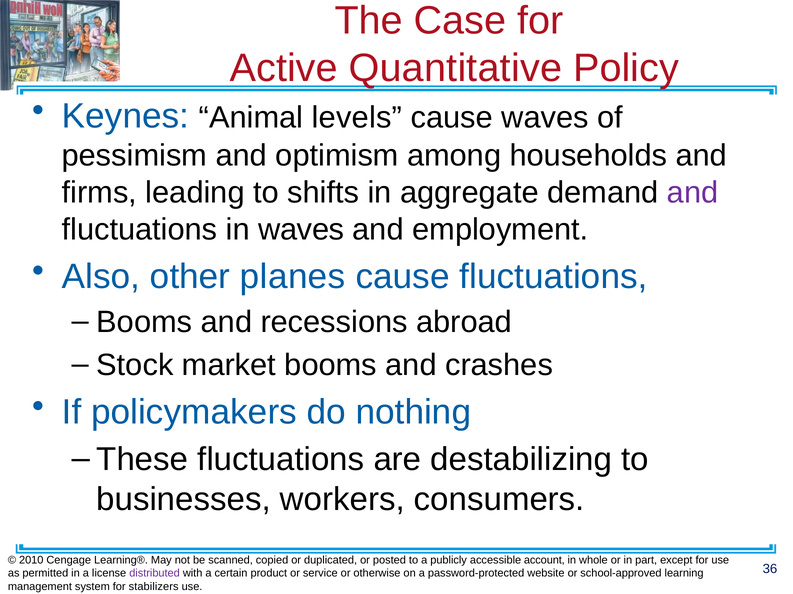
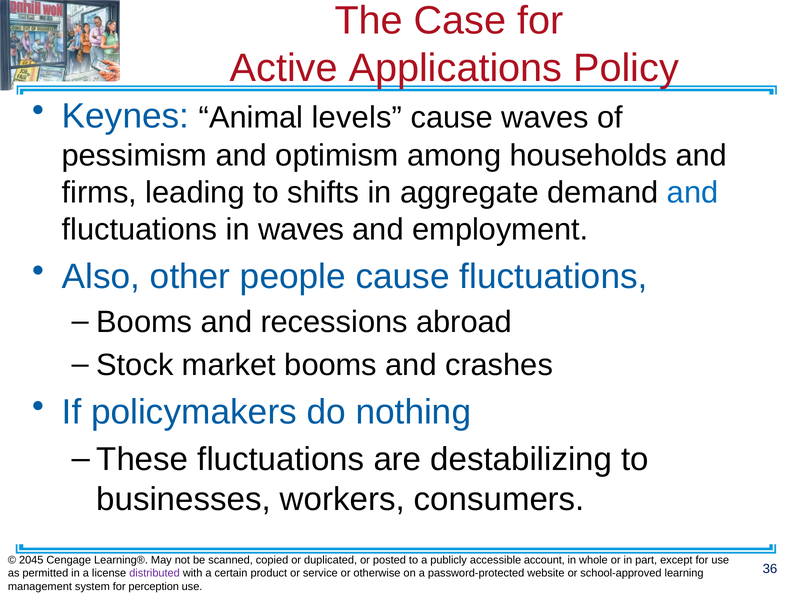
Quantitative: Quantitative -> Applications (455, 68)
and colour: purple -> blue (693, 193)
planes: planes -> people (293, 277)
2010: 2010 -> 2045 (31, 561)
stabilizers: stabilizers -> perception (154, 587)
